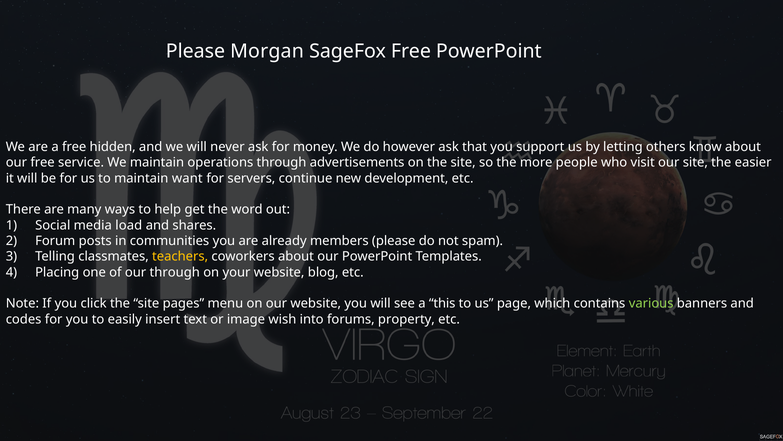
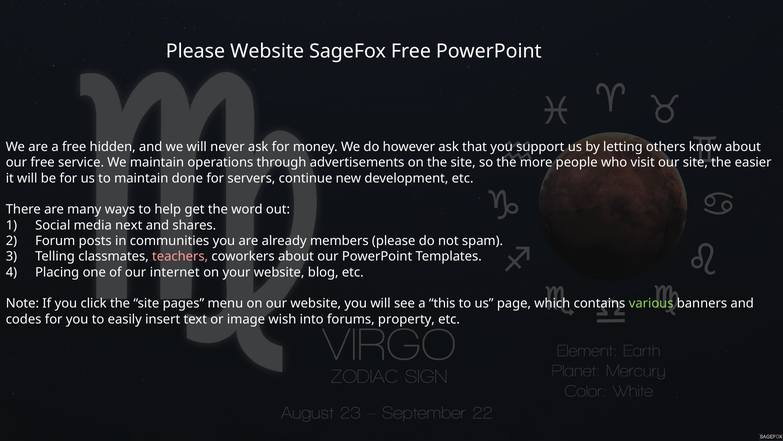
Please Morgan: Morgan -> Website (267, 51)
want: want -> done (187, 178)
load: load -> next (129, 225)
teachers colour: yellow -> pink (180, 256)
our through: through -> internet (175, 272)
